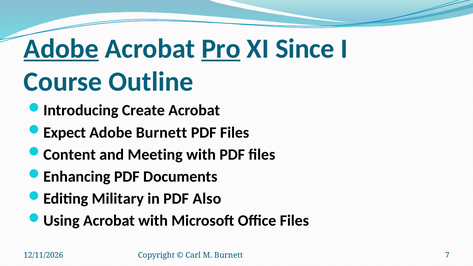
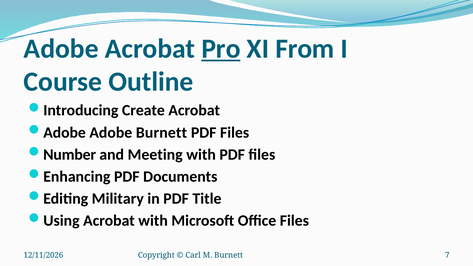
Adobe underline: present -> none (61, 49)
Since: Since -> From (305, 49)
Expect: Expect -> Adobe (65, 133)
Content: Content -> Number (70, 155)
Also: Also -> Title (207, 199)
